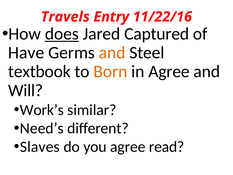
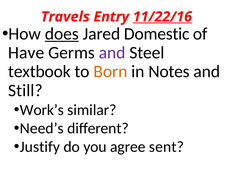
11/22/16 underline: none -> present (162, 17)
Captured: Captured -> Domestic (157, 34)
and colour: orange -> purple (112, 53)
in Agree: Agree -> Notes (169, 71)
Will: Will -> Still (25, 90)
Slaves: Slaves -> Justify (40, 147)
read: read -> sent (166, 147)
